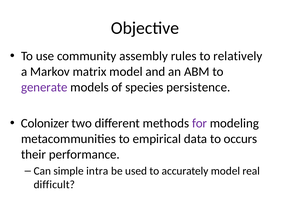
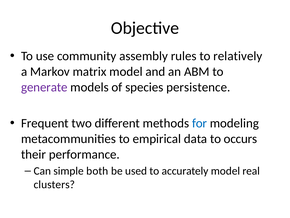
Colonizer: Colonizer -> Frequent (45, 123)
for colour: purple -> blue (200, 123)
intra: intra -> both (97, 171)
difficult: difficult -> clusters (54, 184)
